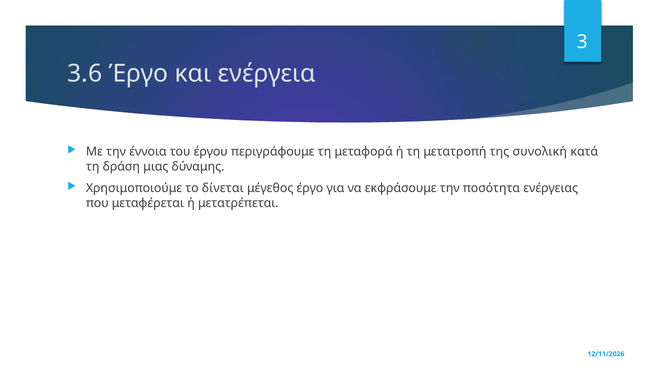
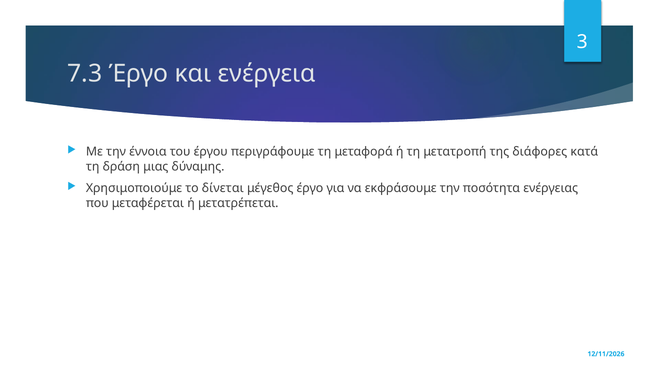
3.6: 3.6 -> 7.3 (85, 73)
συνολική: συνολική -> διάφορες (540, 151)
